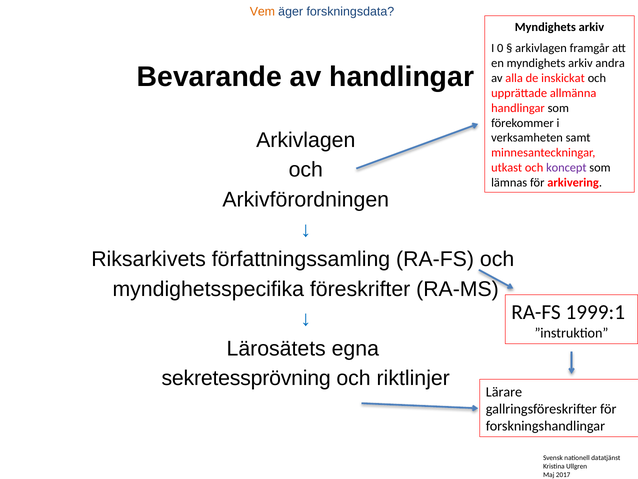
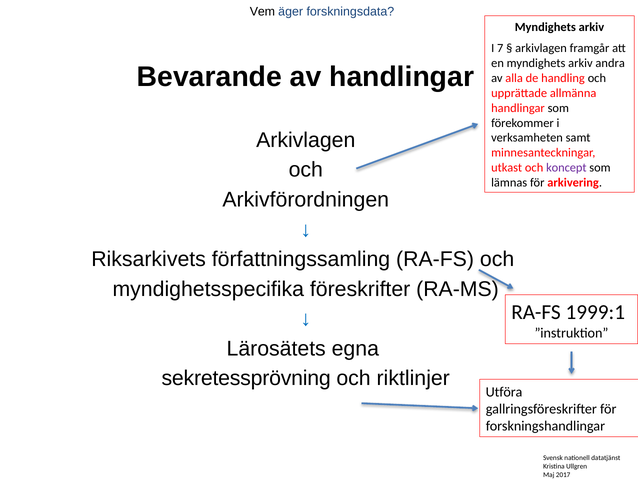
Vem colour: orange -> black (262, 11)
0: 0 -> 7 (500, 48)
inskickat: inskickat -> handling (563, 78)
Lärare: Lärare -> Utföra (504, 392)
